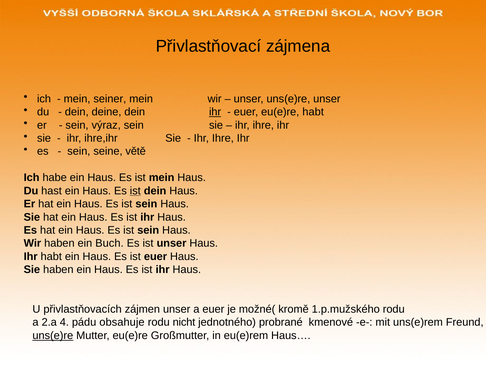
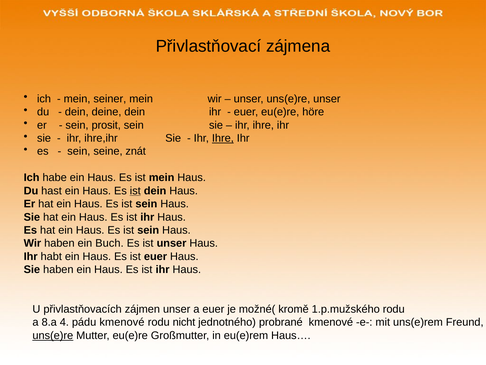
ihr underline: present -> none (215, 112)
eu(e)re habt: habt -> höre (313, 112)
výraz: výraz -> prosit (106, 125)
Ihre underline: none -> present (223, 138)
větě: větě -> znát (136, 151)
2.a: 2.a -> 8.a (49, 322)
pádu obsahuje: obsahuje -> kmenové (122, 322)
